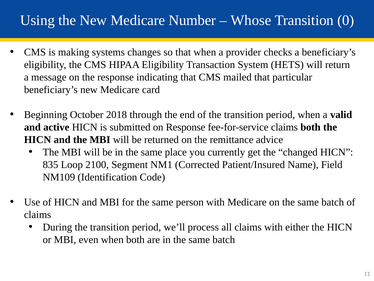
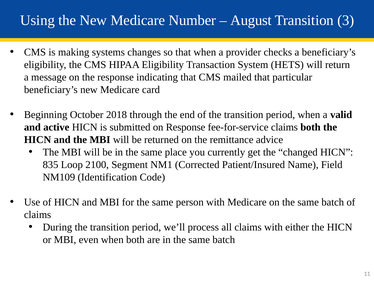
Whose: Whose -> August (251, 20)
0: 0 -> 3 (346, 20)
